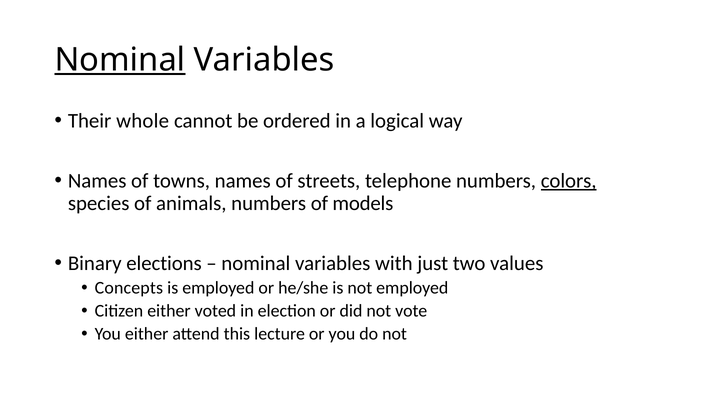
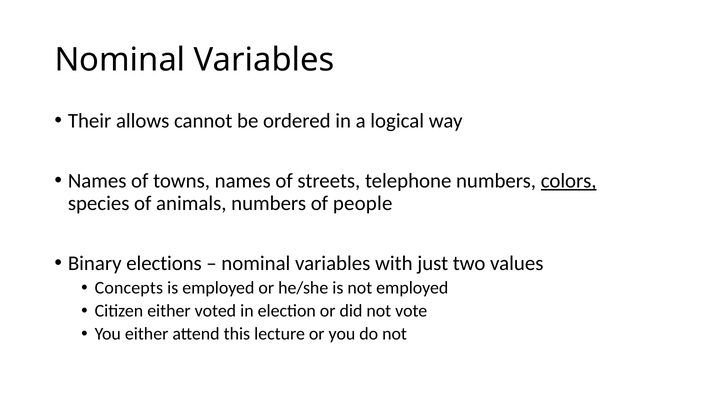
Nominal underline: present -> none (120, 60)
whole: whole -> allows (143, 121)
models: models -> people (363, 203)
